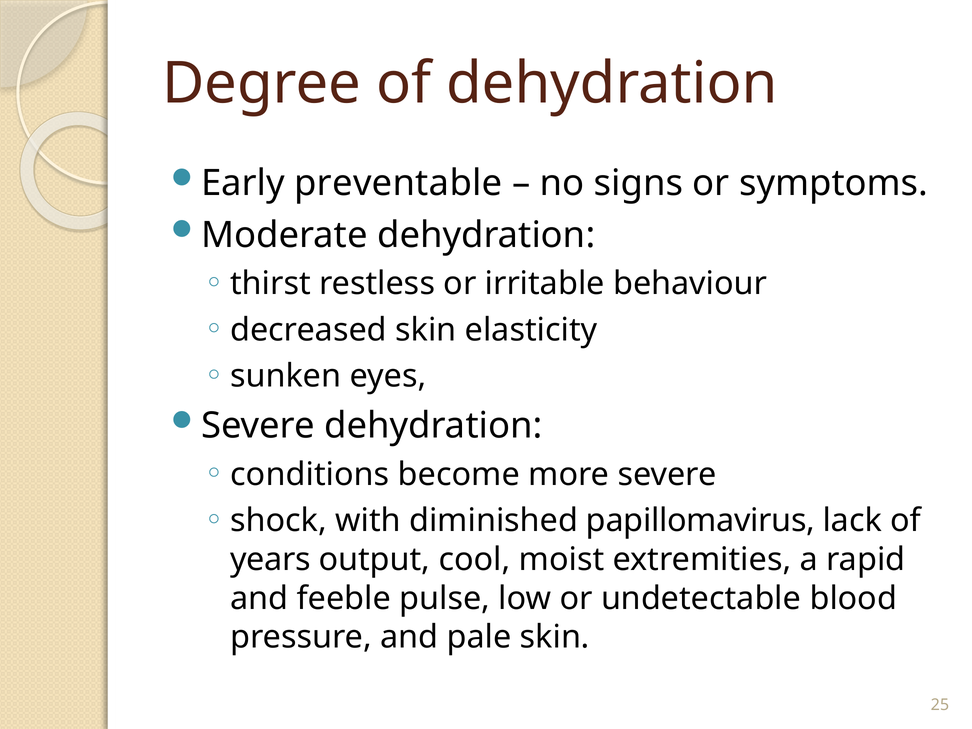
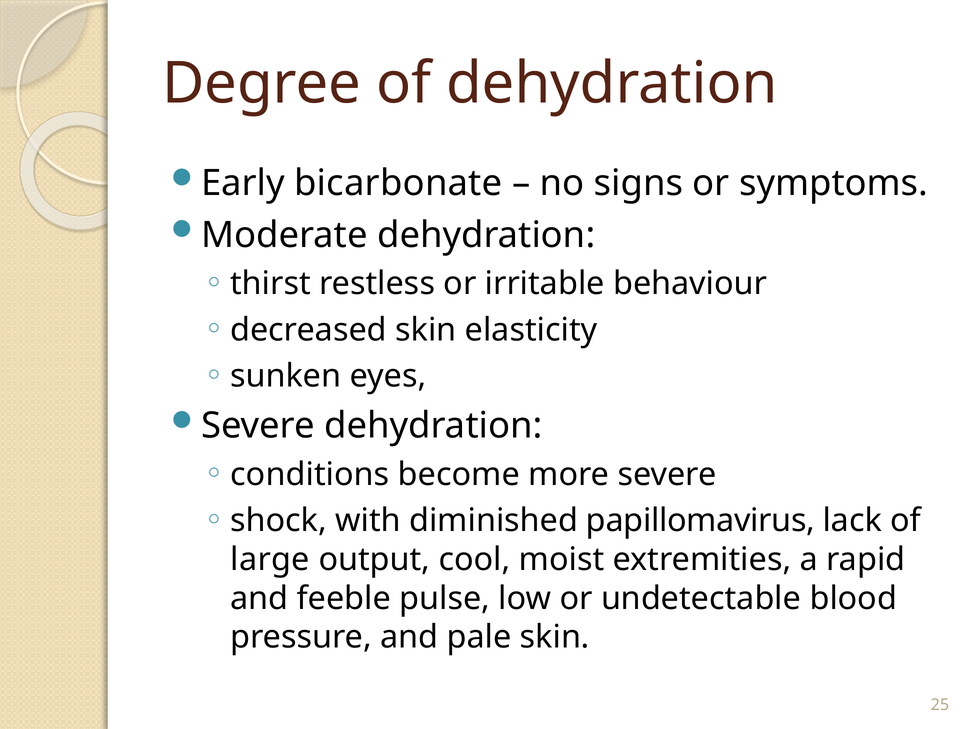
preventable: preventable -> bicarbonate (398, 183)
years: years -> large (270, 559)
